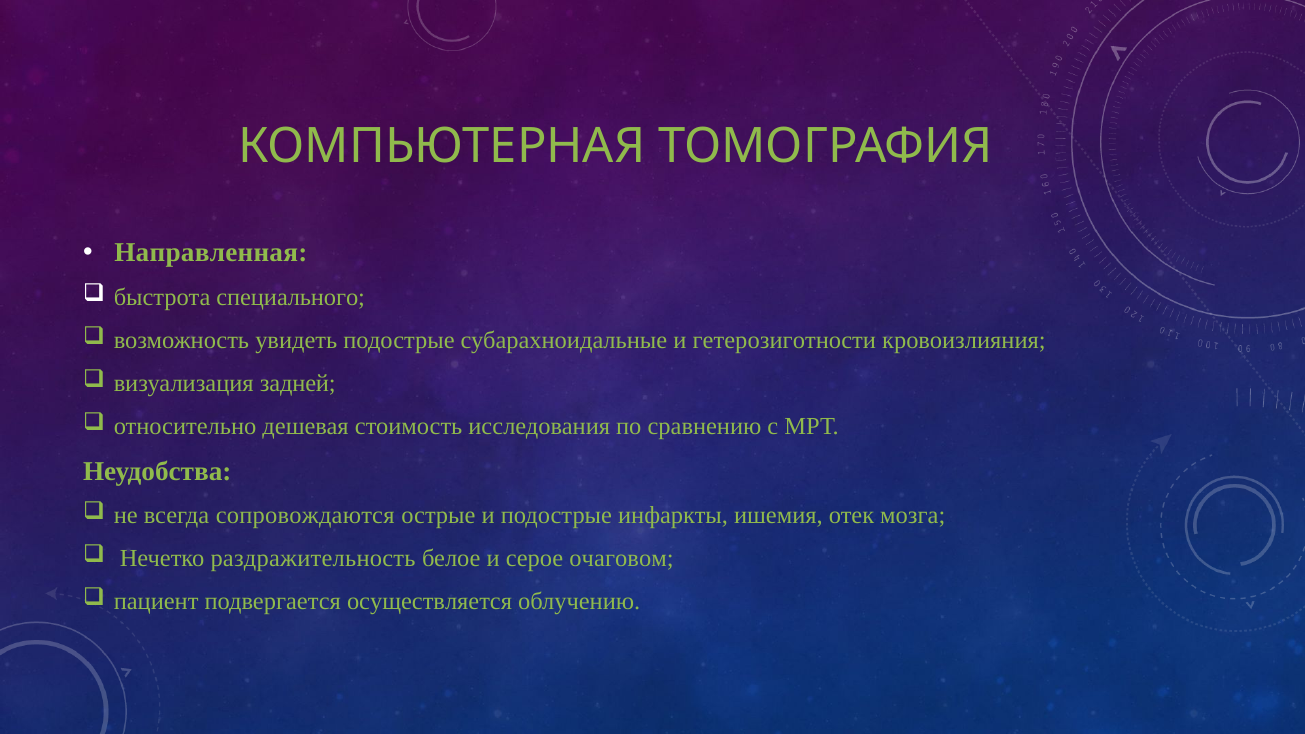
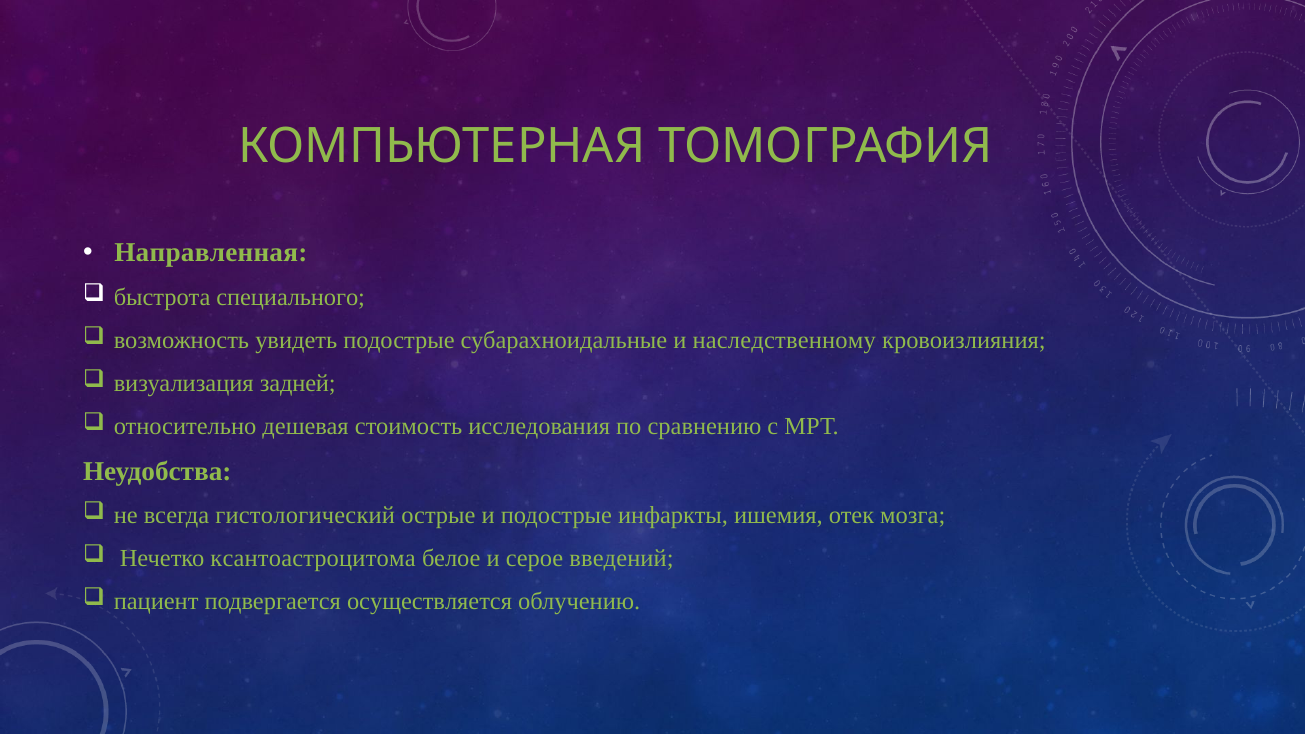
гетерозиготности: гетерозиготности -> наследственному (784, 340)
сопровождаются: сопровождаются -> гистологический (305, 515)
раздражительность: раздражительность -> ксантоастроцитома (313, 558)
очаговом: очаговом -> введений (622, 558)
